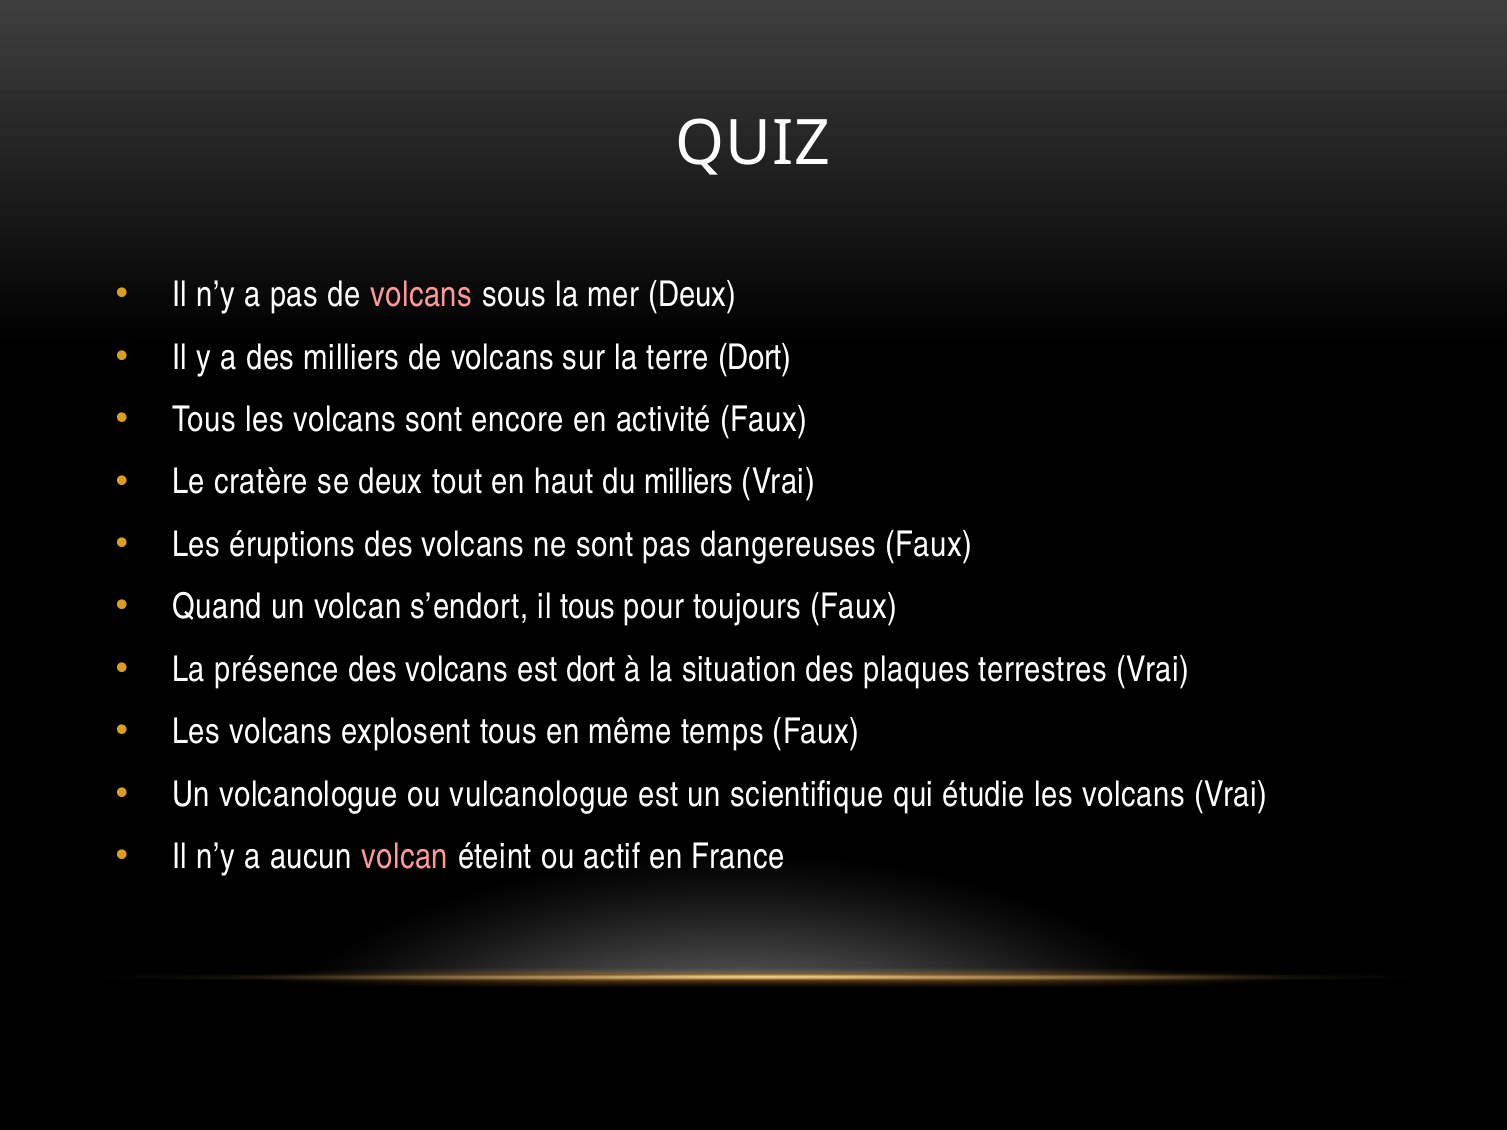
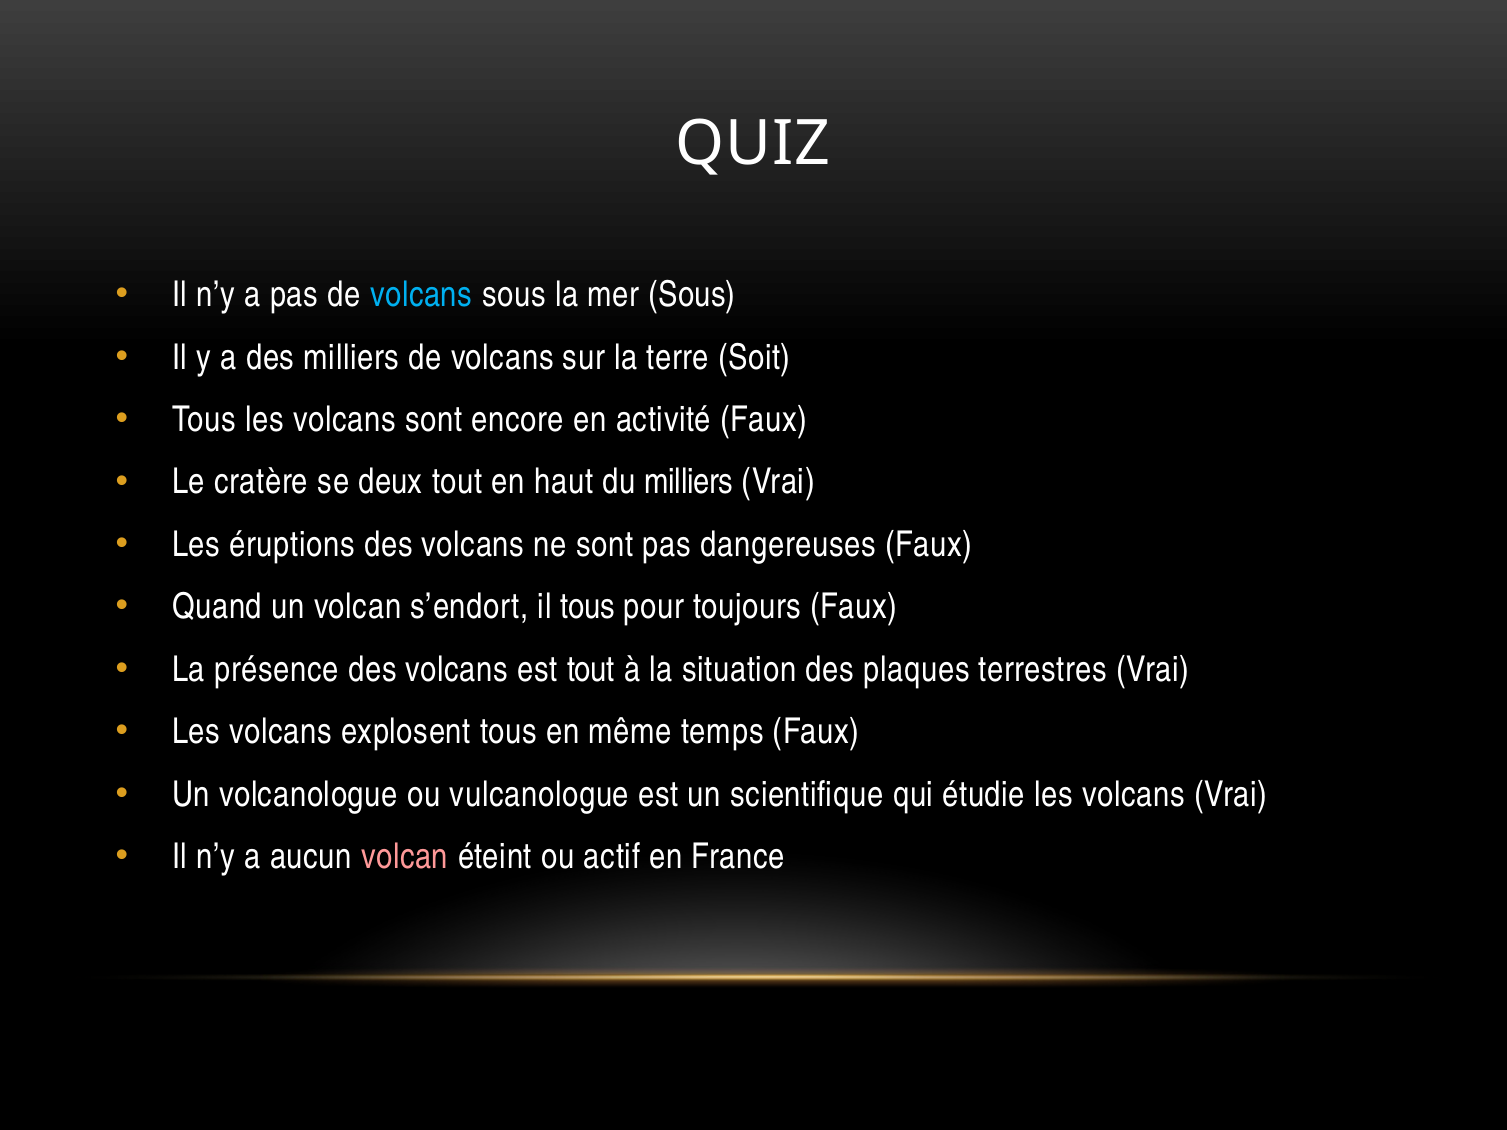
volcans colour: pink -> light blue (421, 295)
mer Deux: Deux -> Sous (692, 295)
terre Dort: Dort -> Soit (755, 358)
est dort: dort -> tout (591, 670)
